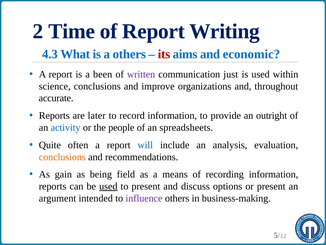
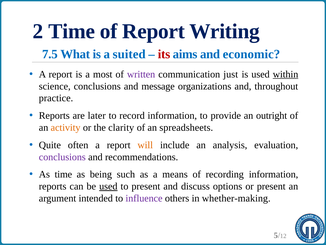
4.3: 4.3 -> 7.5 (50, 54)
a others: others -> suited (129, 54)
been: been -> most (103, 74)
within underline: none -> present (286, 74)
improve: improve -> message (158, 86)
accurate: accurate -> practice (56, 98)
activity colour: blue -> orange (66, 127)
people: people -> clarity (121, 127)
will colour: blue -> orange (145, 145)
conclusions colour: orange -> purple (62, 157)
As gain: gain -> time (63, 174)
field: field -> such (126, 174)
business-making: business-making -> whether-making (236, 198)
